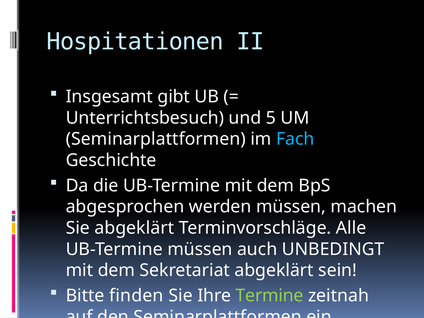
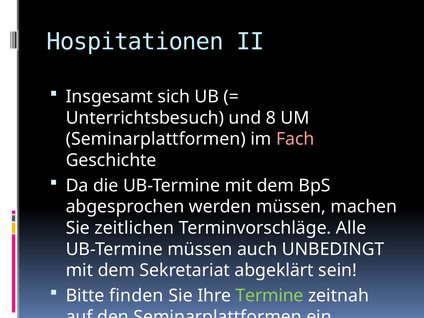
gibt: gibt -> sich (174, 97)
5: 5 -> 8 (271, 118)
Fach colour: light blue -> pink (295, 139)
Sie abgeklärt: abgeklärt -> zeitlichen (134, 228)
